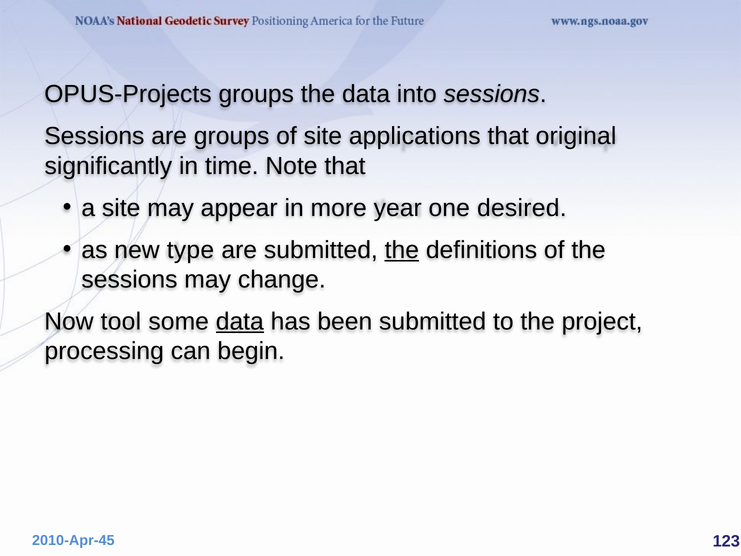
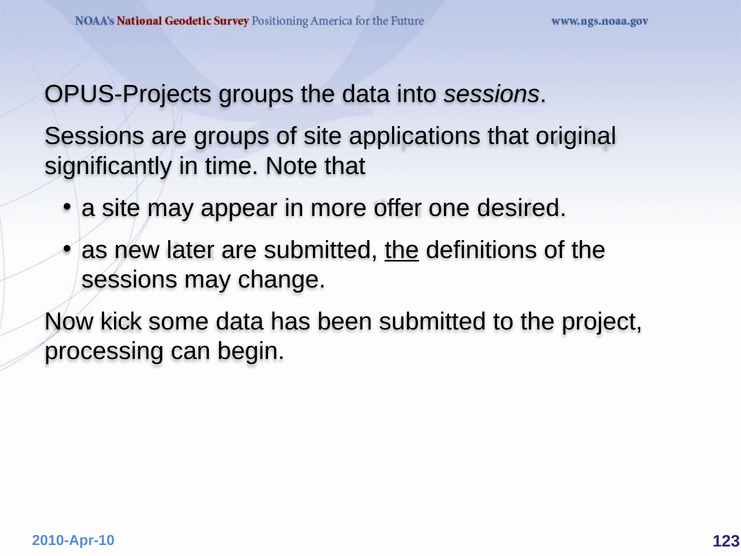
year: year -> offer (398, 208)
type: type -> later (191, 250)
tool: tool -> kick (121, 321)
data underline: present -> none (240, 321)
2010-Apr-45: 2010-Apr-45 -> 2010-Apr-10 (73, 540)
